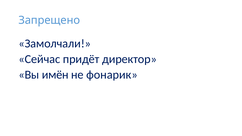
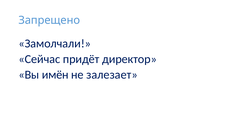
фонарик: фонарик -> залезает (112, 75)
